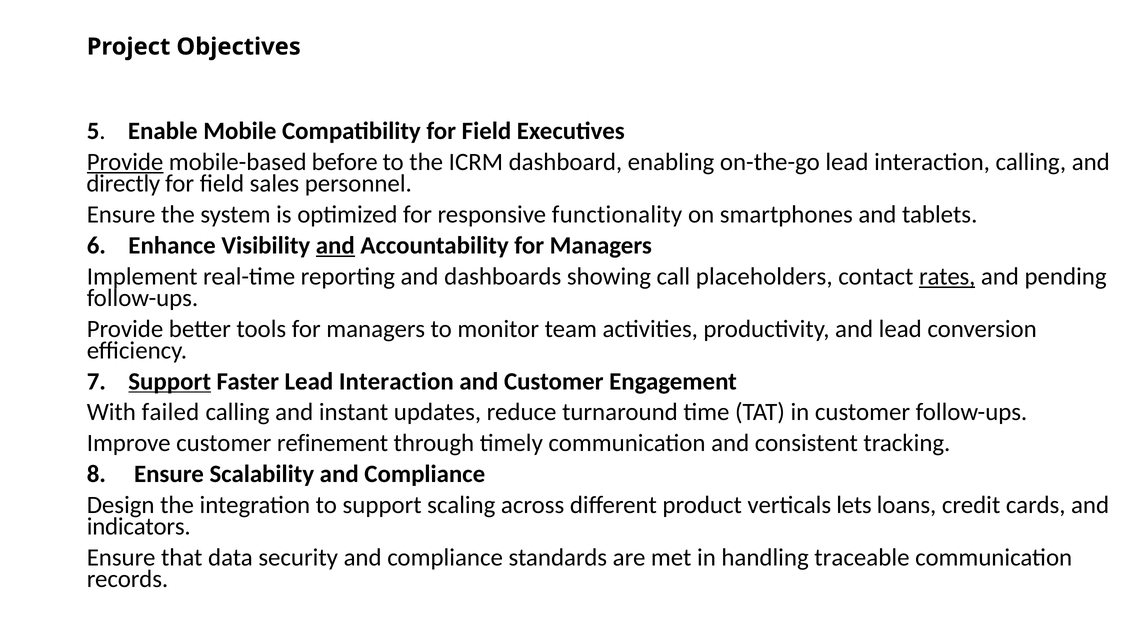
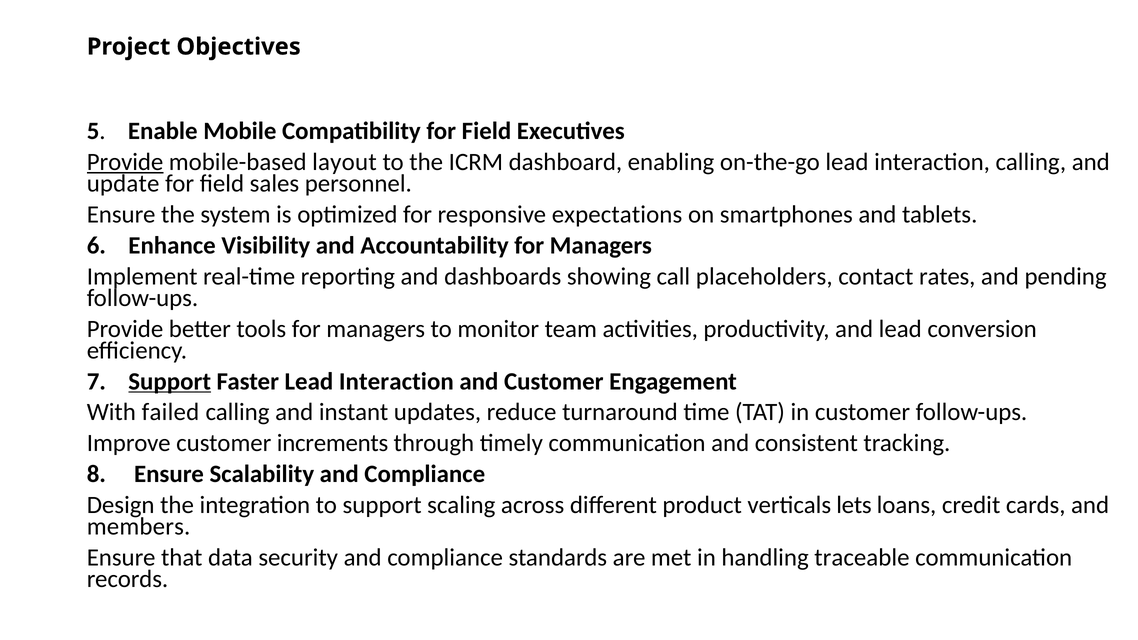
before: before -> layout (344, 162)
directly: directly -> update (123, 183)
functionality: functionality -> expectations (617, 214)
and underline: present -> none (335, 245)
rates underline: present -> none (947, 276)
refinement: refinement -> increments (333, 443)
indicators: indicators -> members (139, 527)
